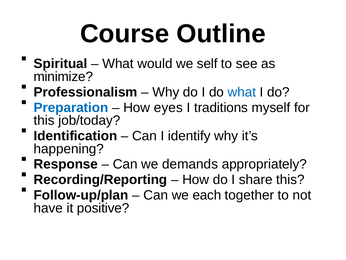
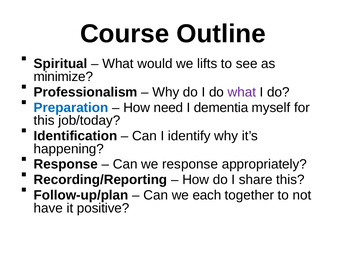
self: self -> lifts (207, 64)
what colour: blue -> purple (242, 92)
eyes: eyes -> need (168, 107)
traditions: traditions -> dementia (221, 107)
we demands: demands -> response (190, 164)
